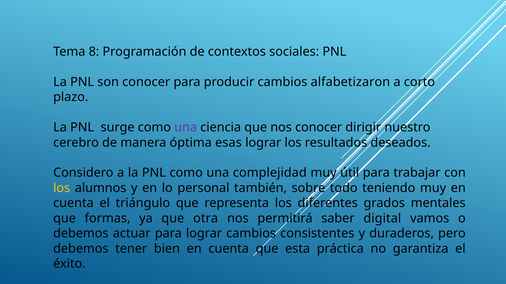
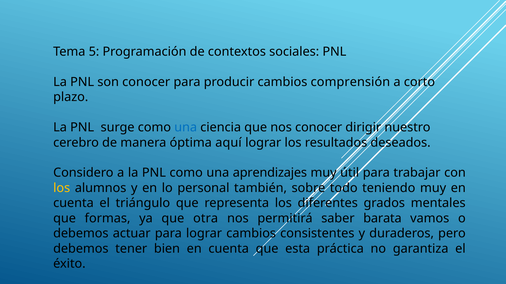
8: 8 -> 5 (94, 52)
alfabetizaron: alfabetizaron -> comprensión (350, 82)
una colour: purple -> blue (186, 128)
esas: esas -> aquí (228, 143)
complejidad: complejidad -> aprendizajes (270, 173)
digital: digital -> barata (382, 219)
